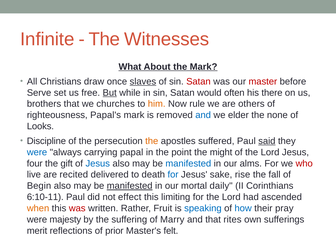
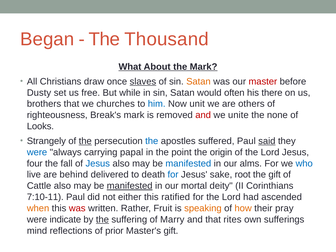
Infinite: Infinite -> Began (47, 39)
Witnesses: Witnesses -> Thousand (167, 39)
Satan colour: red -> orange (198, 81)
Serve: Serve -> Dusty (39, 93)
But underline: present -> none (110, 93)
him colour: orange -> blue (157, 104)
rule: rule -> unit (197, 104)
Papal's: Papal's -> Break's (106, 115)
and colour: blue -> red (203, 115)
elder: elder -> unite (238, 115)
Discipline: Discipline -> Strangely (46, 141)
the underline: none -> present (85, 141)
the colour: orange -> blue (152, 141)
might: might -> origin (221, 152)
gift: gift -> fall (67, 163)
who colour: red -> blue (304, 163)
recited: recited -> behind (74, 175)
rise: rise -> root (243, 175)
the fall: fall -> gift (275, 175)
Begin: Begin -> Cattle (39, 186)
daily: daily -> deity (221, 186)
6:10-11: 6:10-11 -> 7:10-11 (45, 197)
effect: effect -> either (130, 197)
limiting: limiting -> ratified (176, 197)
speaking colour: blue -> orange (203, 208)
how colour: blue -> orange (243, 208)
majesty: majesty -> indicate (65, 219)
the underline: none -> present (102, 219)
merit: merit -> mind (37, 231)
Master's felt: felt -> gift (171, 231)
